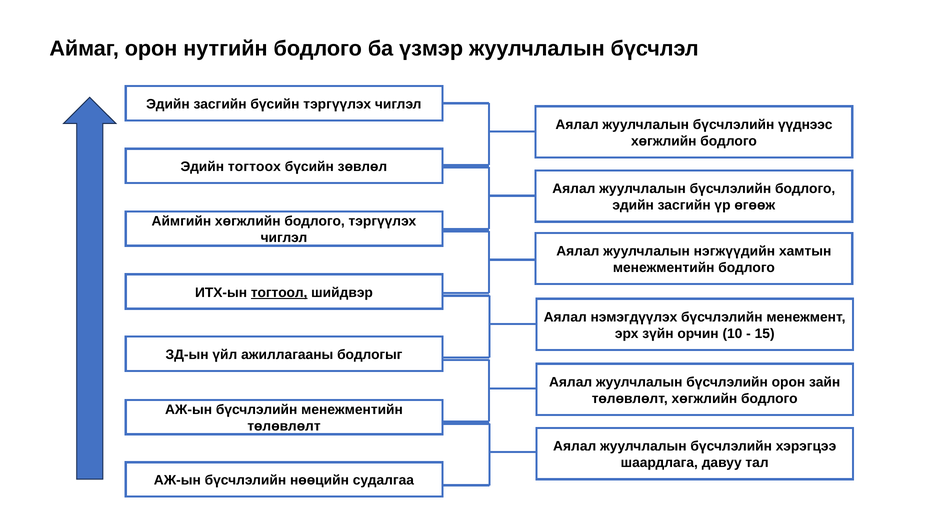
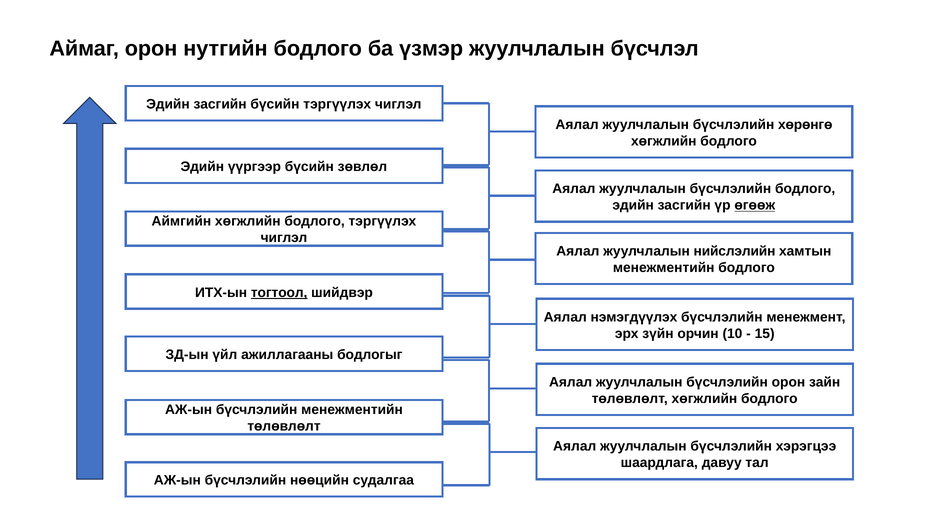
үүднээс: үүднээс -> хөрөнгө (805, 125)
тогтоох: тогтоох -> үүргээр (254, 167)
өгөөж underline: none -> present (755, 205)
нэгжүүдийн: нэгжүүдийн -> нийслэлийн (735, 251)
